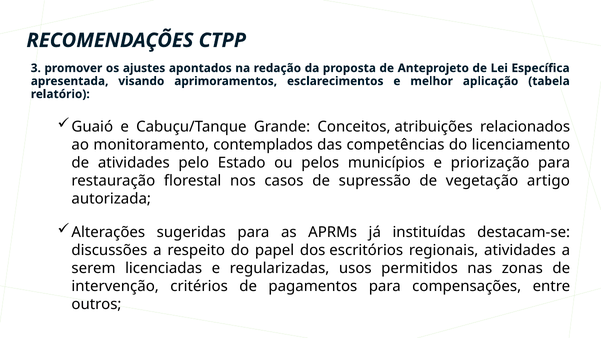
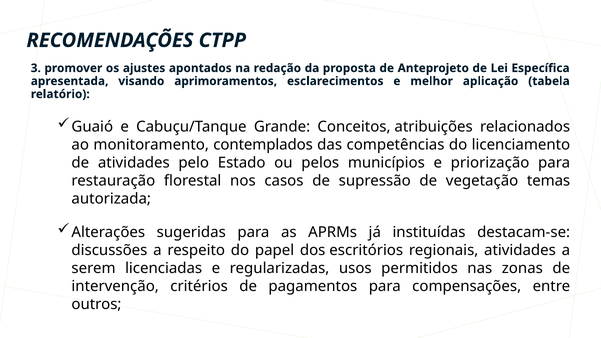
artigo: artigo -> temas (549, 181)
